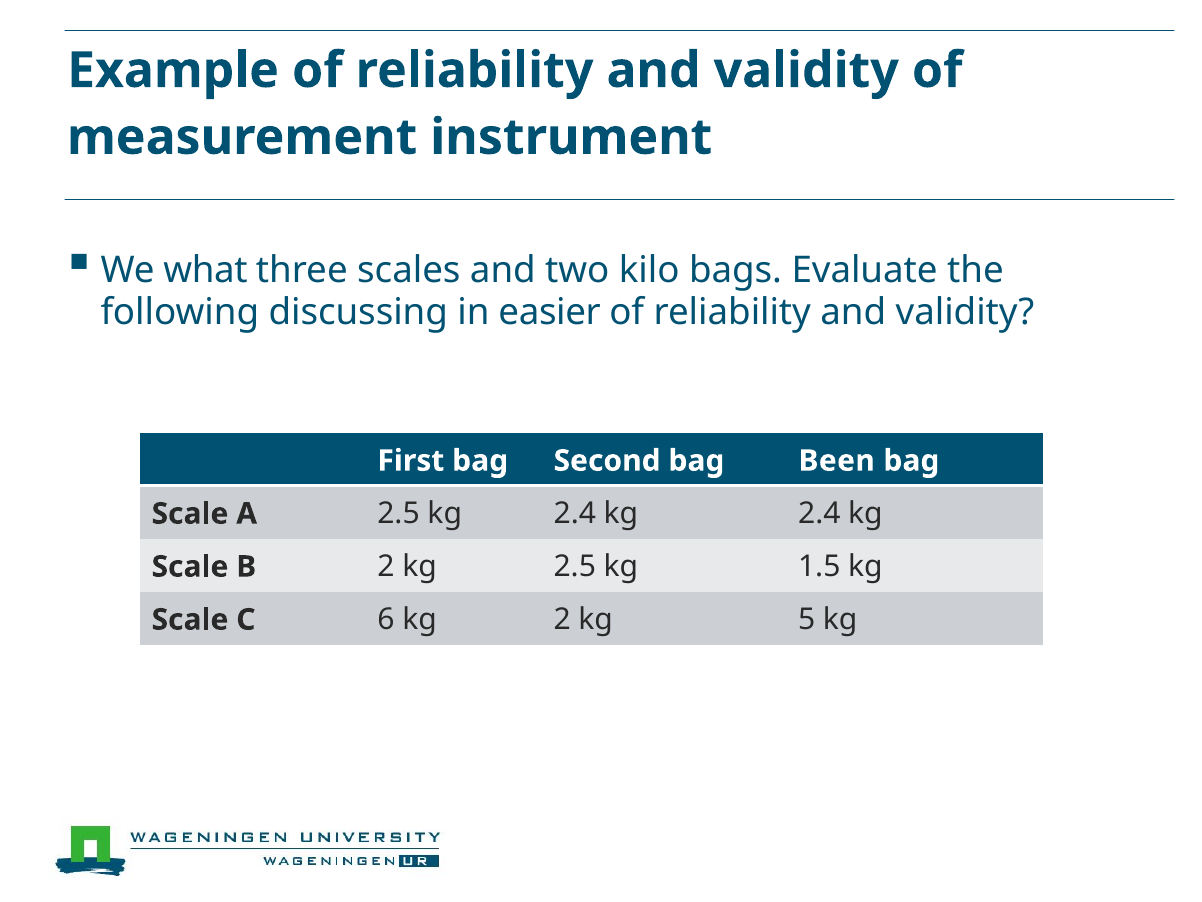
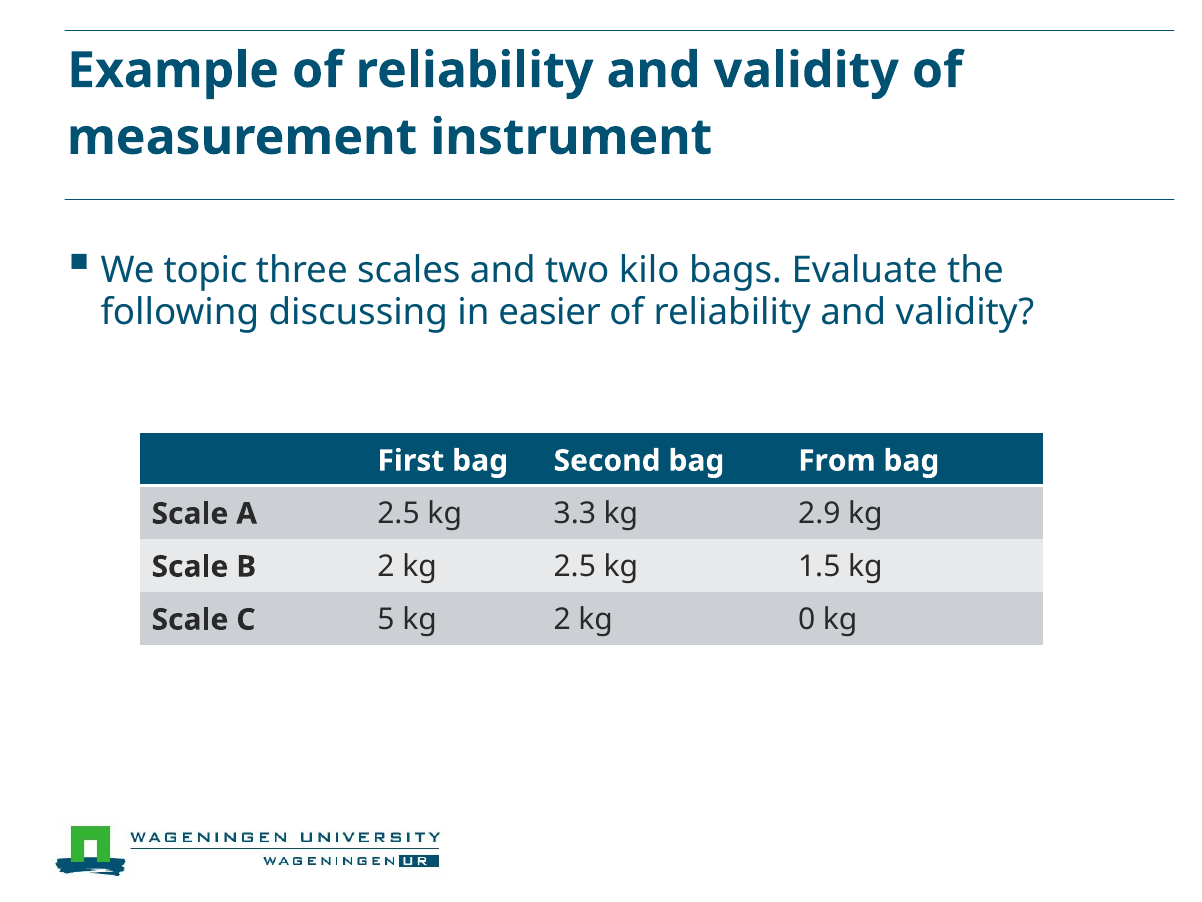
what: what -> topic (206, 271)
Been: Been -> From (837, 461)
2.5 kg 2.4: 2.4 -> 3.3 (575, 514)
2.4: 2.4 -> 2.9 (819, 514)
6: 6 -> 5 (386, 619)
5: 5 -> 0 (807, 619)
